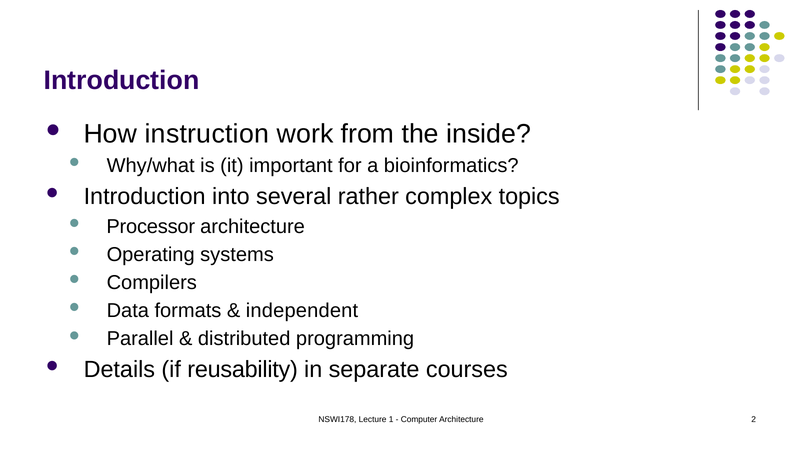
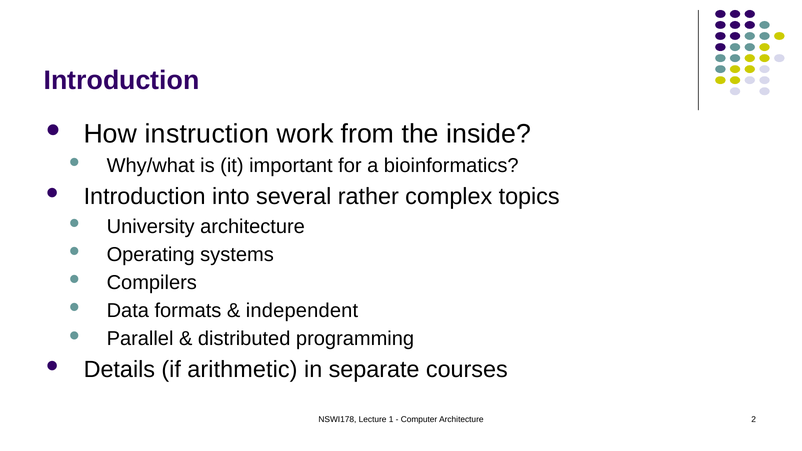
Processor: Processor -> University (151, 226)
reusability: reusability -> arithmetic (242, 370)
